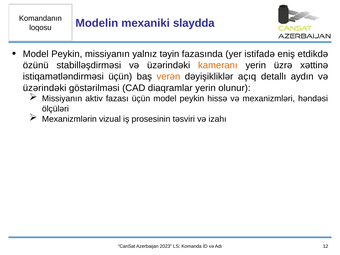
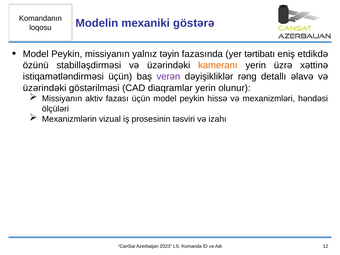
slaydda: slaydda -> göstərə (194, 23)
istifadə: istifadə -> tərtibatı (260, 54)
verən colour: orange -> purple (168, 77)
açıq: açıq -> rəng (247, 77)
aydın: aydın -> əlavə (302, 77)
